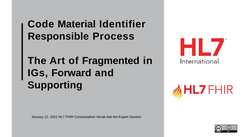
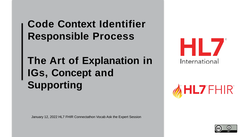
Material: Material -> Context (77, 24)
Fragmented: Fragmented -> Explanation (111, 61)
Forward: Forward -> Concept (71, 73)
